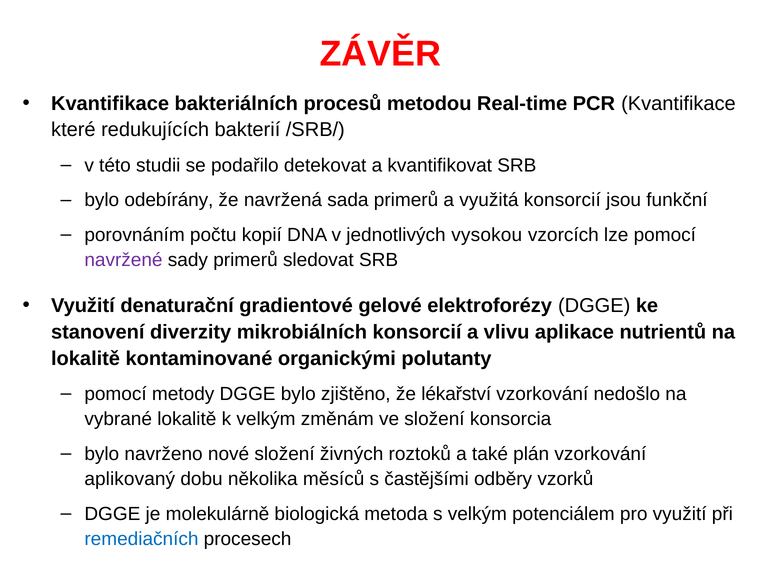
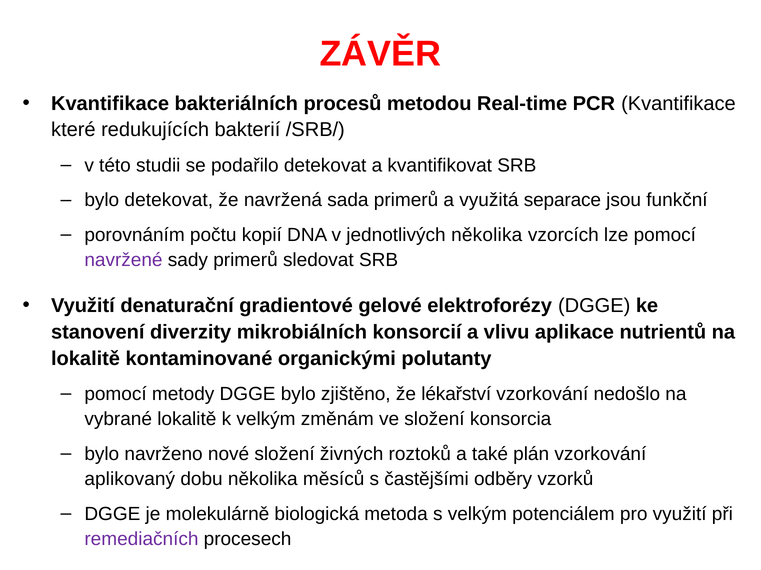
bylo odebírány: odebírány -> detekovat (169, 200)
využitá konsorcií: konsorcií -> separace (562, 200)
jednotlivých vysokou: vysokou -> několika (487, 235)
remediačních colour: blue -> purple (141, 540)
